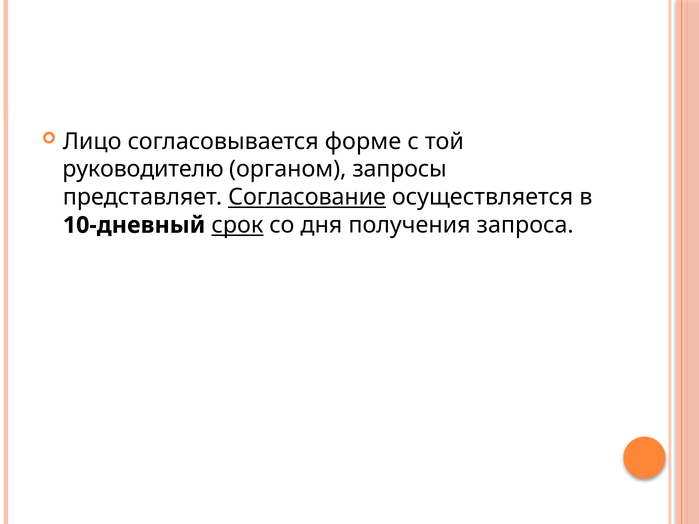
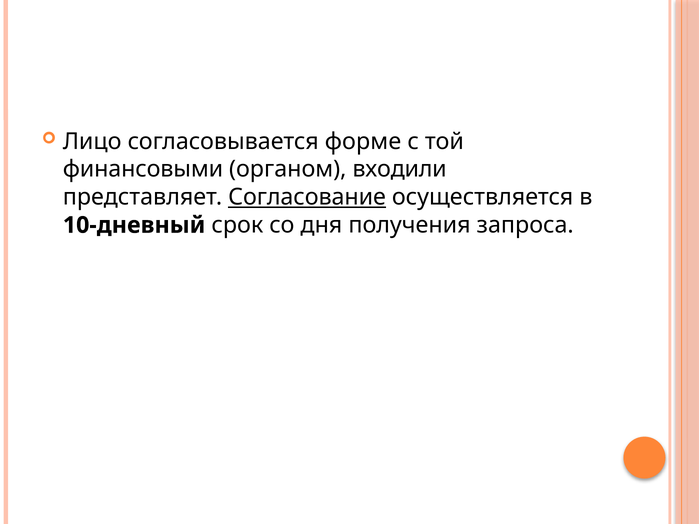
руководителю: руководителю -> финансовыми (143, 169)
запросы: запросы -> входили (400, 169)
срок underline: present -> none (237, 225)
